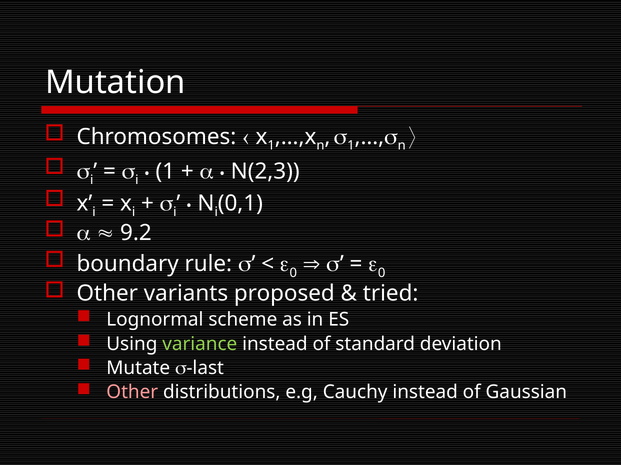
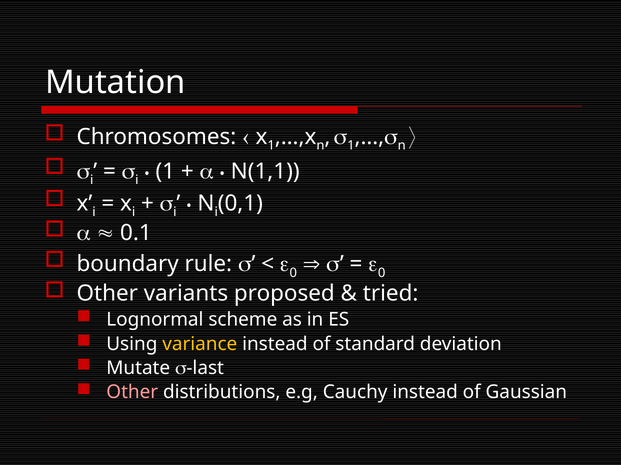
N(2,3: N(2,3 -> N(1,1 (265, 172)
9.2: 9.2 -> 0.1 (136, 233)
variance colour: light green -> yellow (200, 344)
